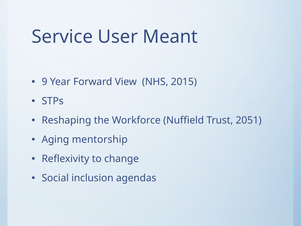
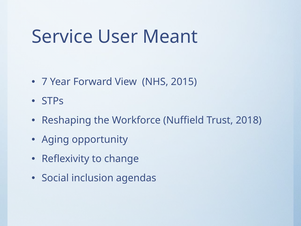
9: 9 -> 7 (45, 82)
2051: 2051 -> 2018 (249, 120)
mentorship: mentorship -> opportunity (100, 139)
